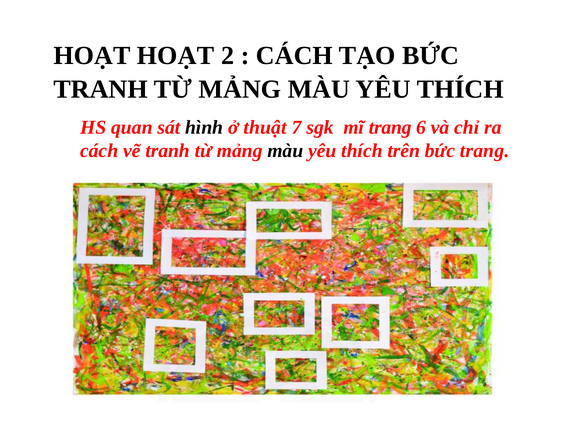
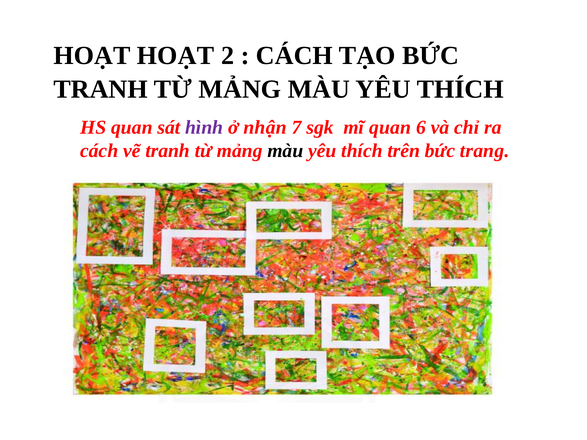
hình colour: black -> purple (204, 127)
thuật: thuật -> nhận (265, 127)
mĩ trang: trang -> quan (390, 127)
